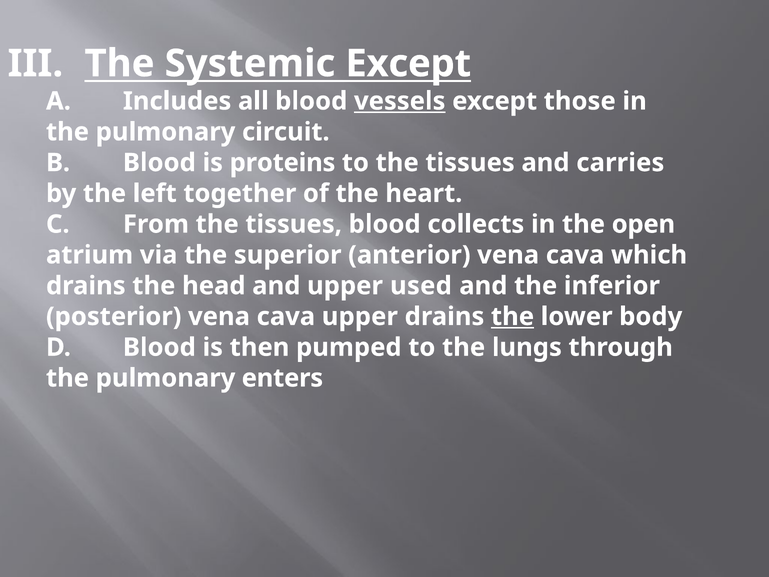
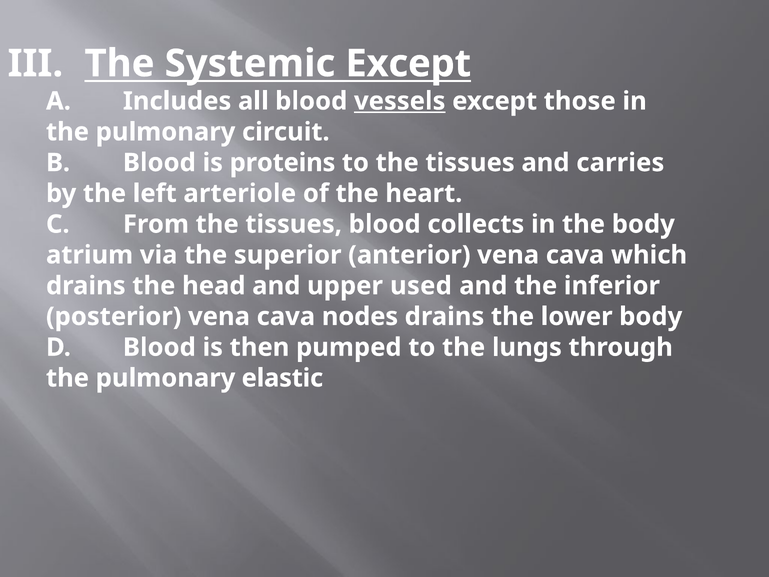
together: together -> arteriole (240, 193)
the open: open -> body (643, 224)
cava upper: upper -> nodes (360, 316)
the underline: present -> none (513, 316)
enters: enters -> elastic (282, 378)
